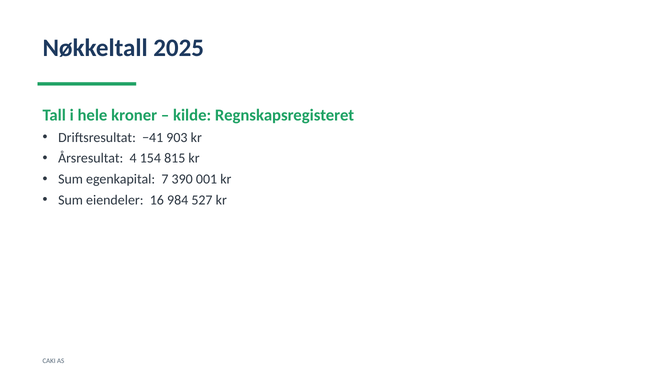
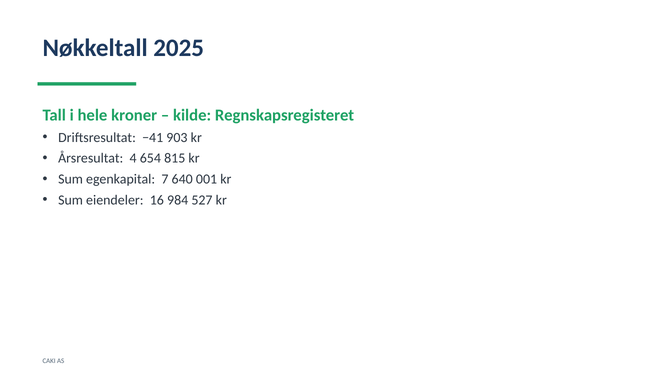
154: 154 -> 654 (150, 158)
390: 390 -> 640 (182, 179)
